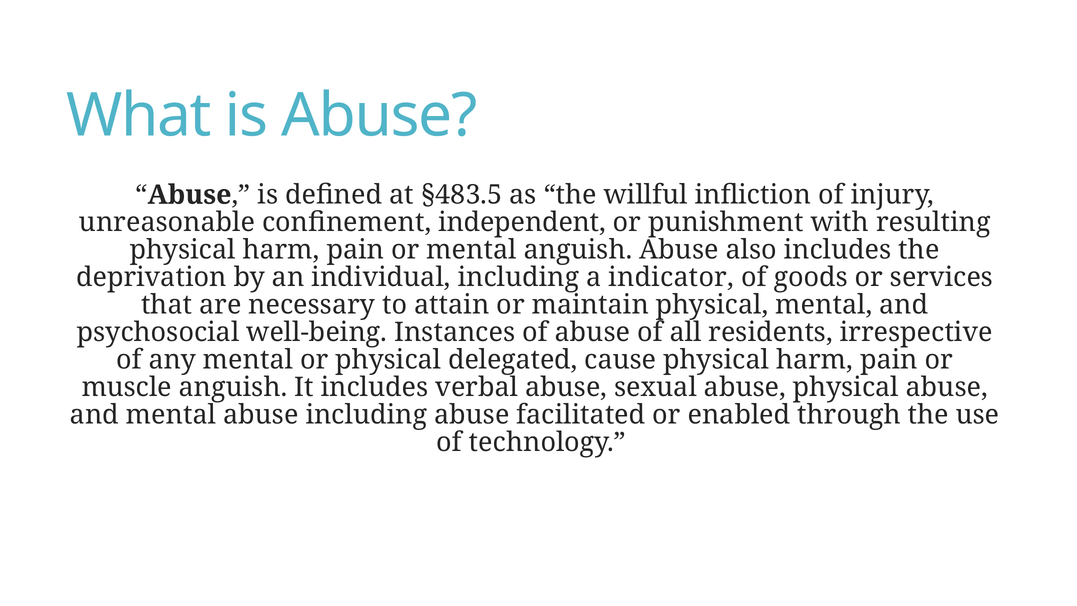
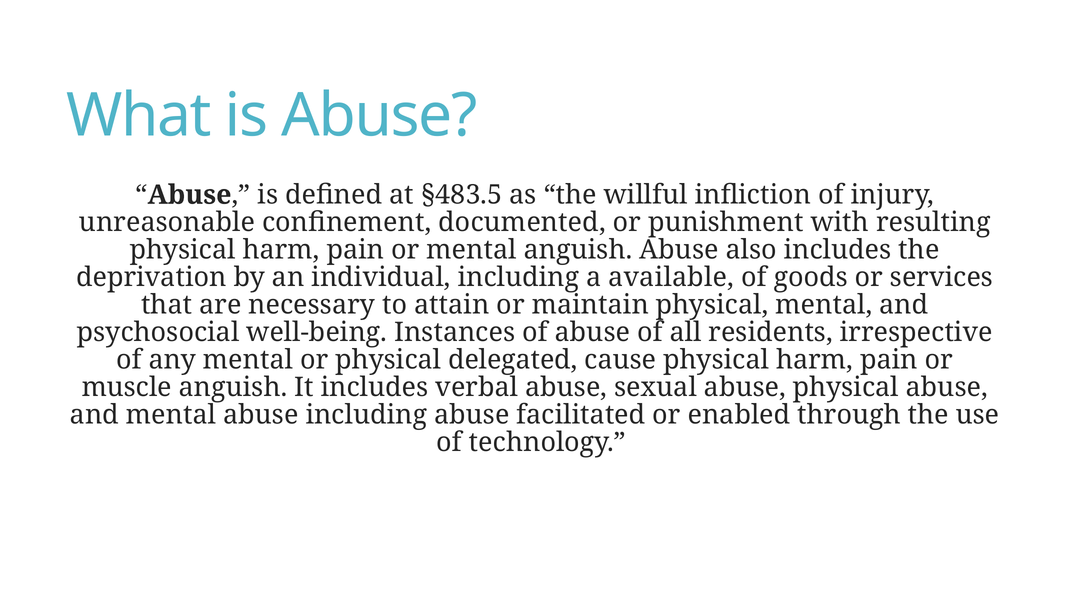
independent: independent -> documented (522, 222)
indicator: indicator -> available (671, 277)
